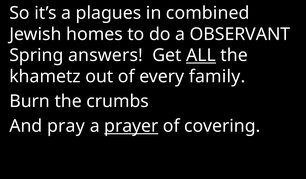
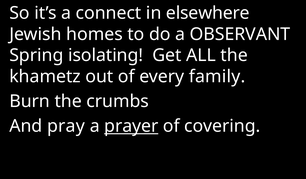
plagues: plagues -> connect (109, 13)
combined: combined -> elsewhere (208, 13)
answers: answers -> isolating (106, 55)
ALL underline: present -> none (201, 55)
